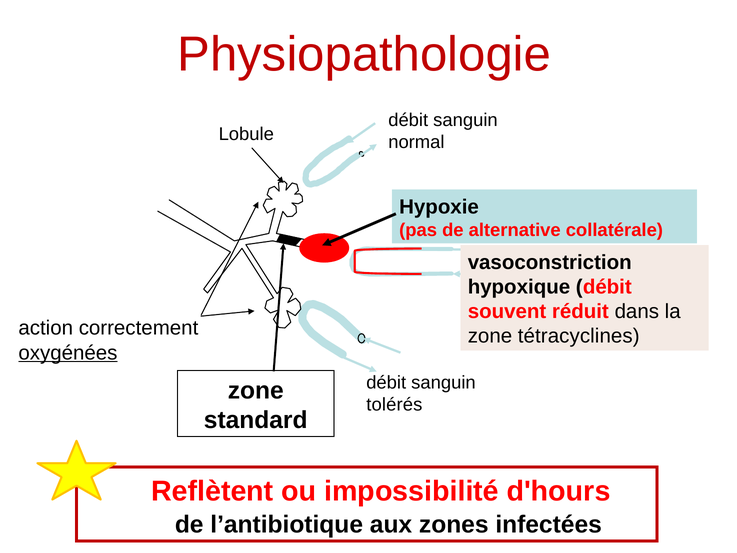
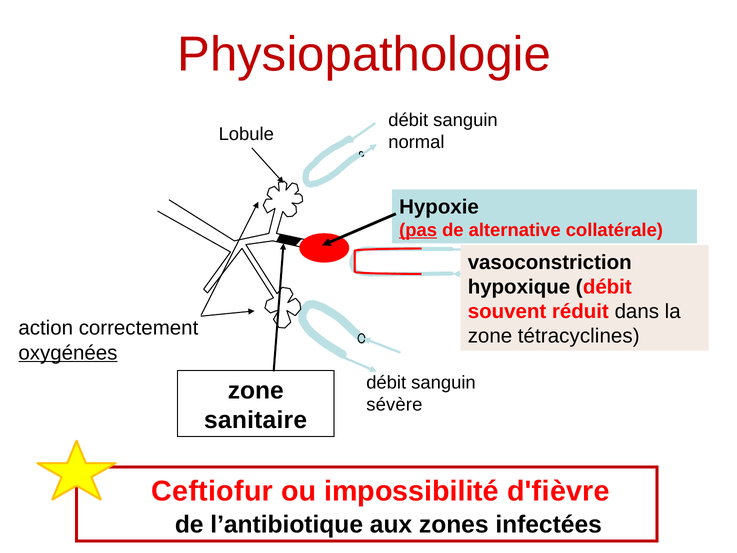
pas underline: none -> present (418, 230)
tolérés: tolérés -> sévère (394, 405)
standard: standard -> sanitaire (256, 420)
Reflètent: Reflètent -> Ceftiofur (212, 491)
d'hours: d'hours -> d'fièvre (558, 491)
